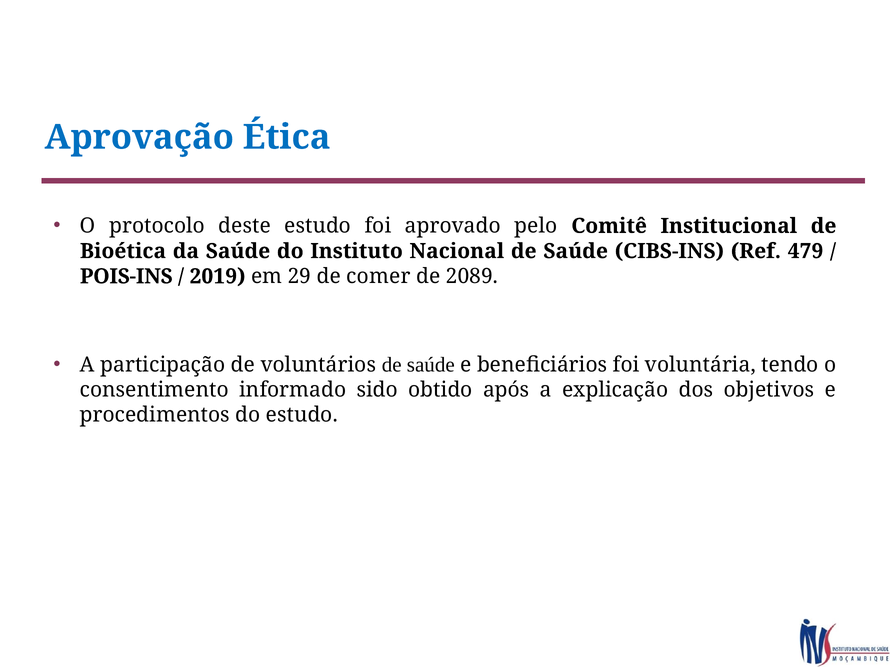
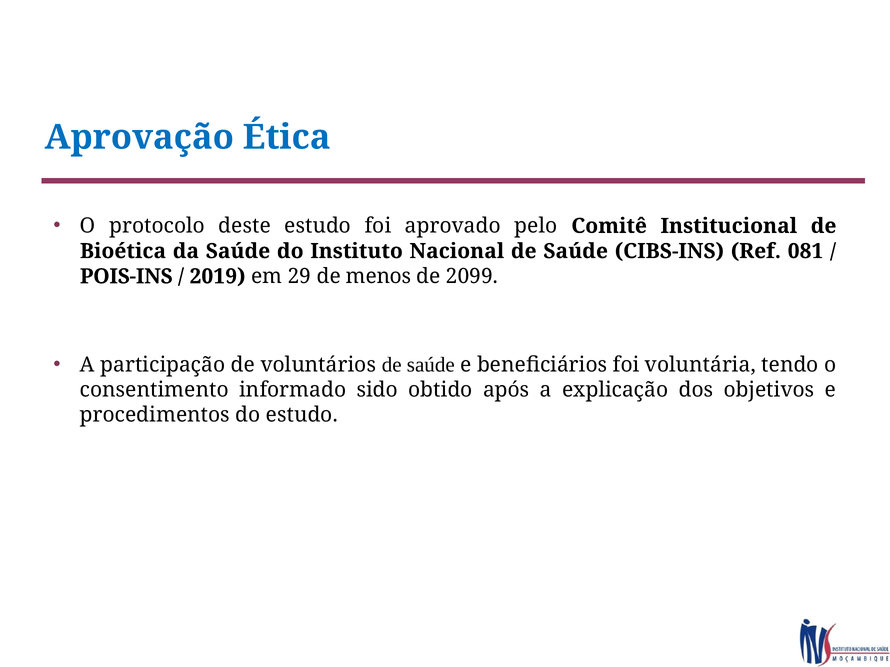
479: 479 -> 081 (806, 251)
comer: comer -> menos (379, 277)
2089: 2089 -> 2099 (472, 277)
